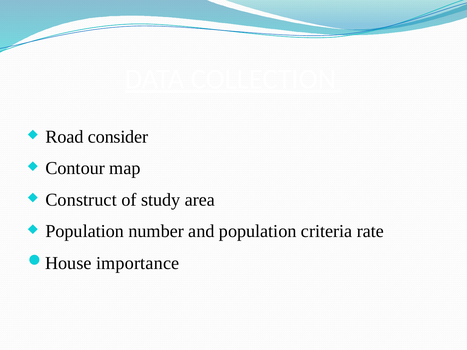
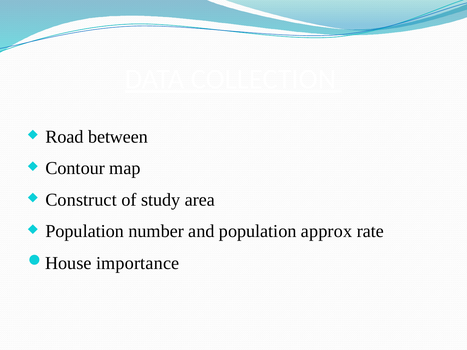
consider: consider -> between (118, 137)
criteria: criteria -> approx (327, 231)
